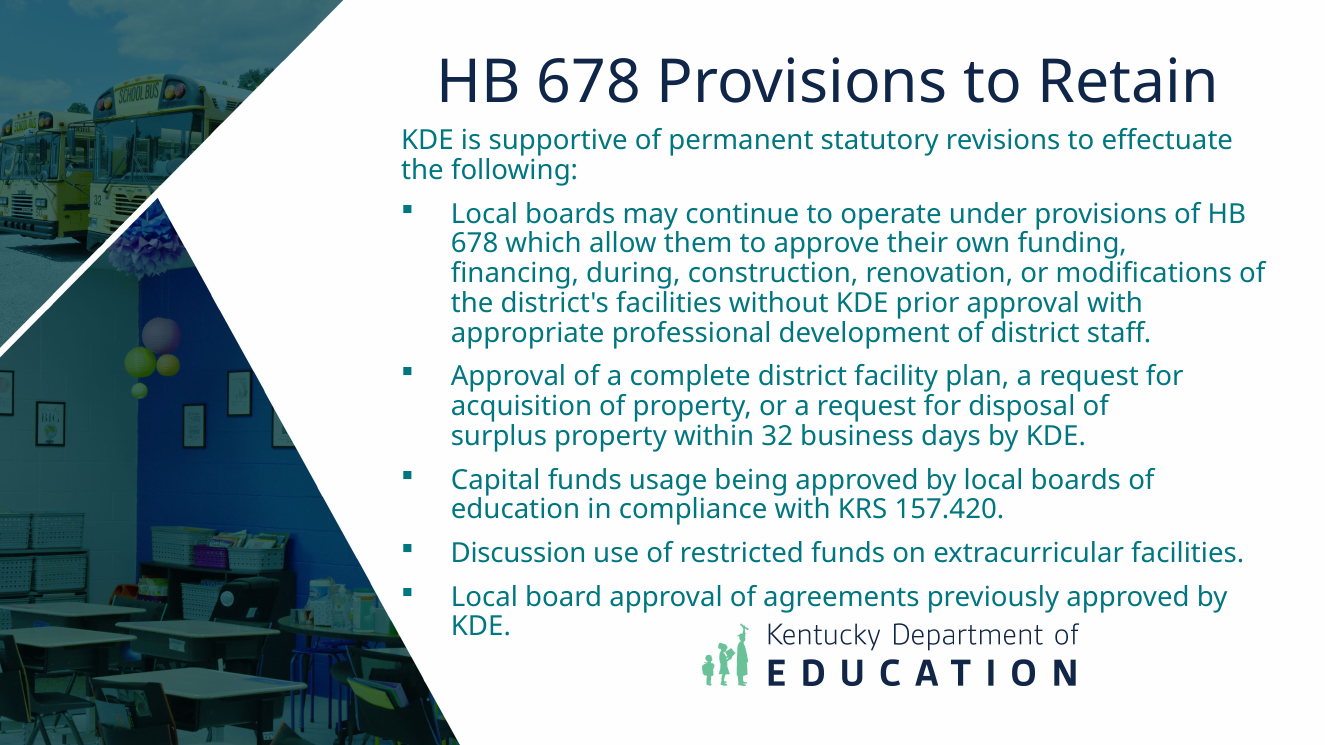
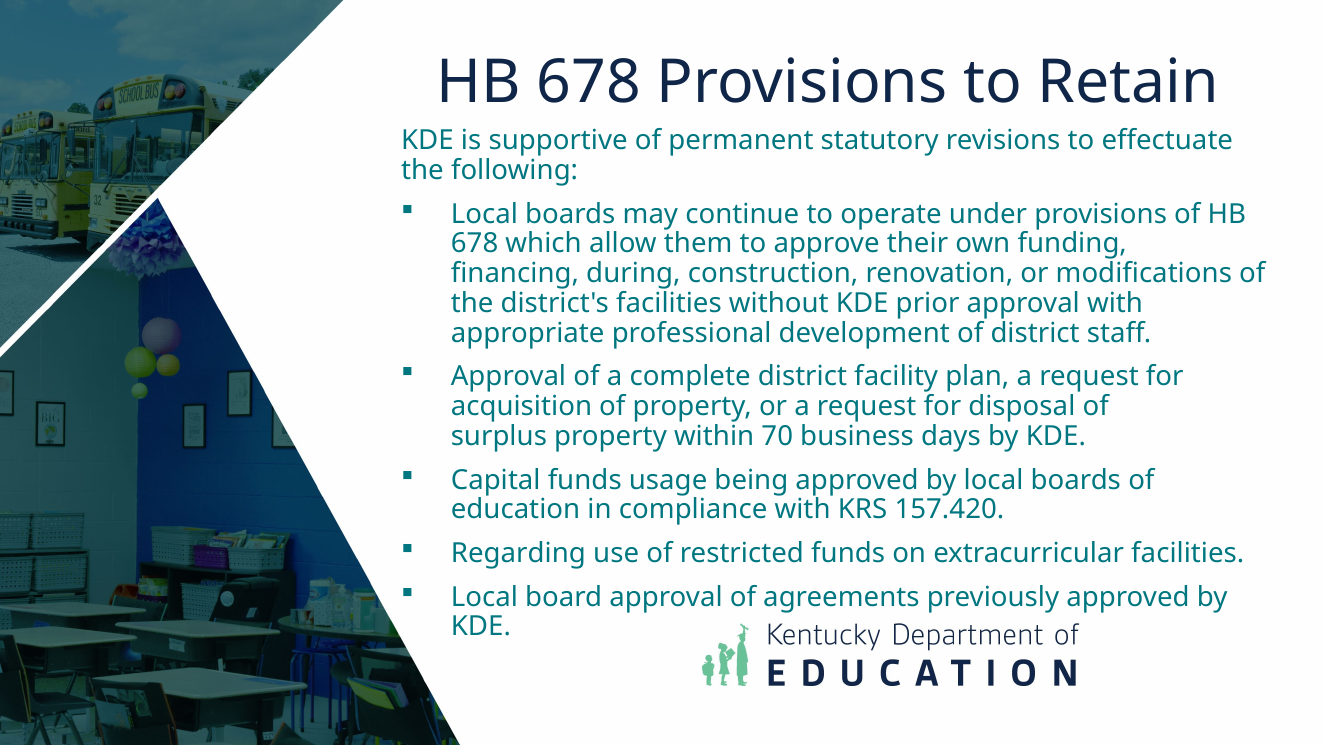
32: 32 -> 70 (777, 437)
Discussion: Discussion -> Regarding (518, 554)
